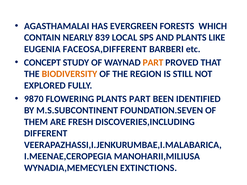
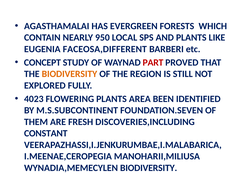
839: 839 -> 950 (102, 38)
PART colour: orange -> red (153, 63)
9870: 9870 -> 4023 (34, 99)
PLANTS PART: PART -> AREA (140, 99)
DIFFERENT: DIFFERENT -> CONSTANT (46, 134)
WYNADIA,MEMECYLEN EXTINCTIONS: EXTINCTIONS -> BIODIVERSITY (149, 168)
